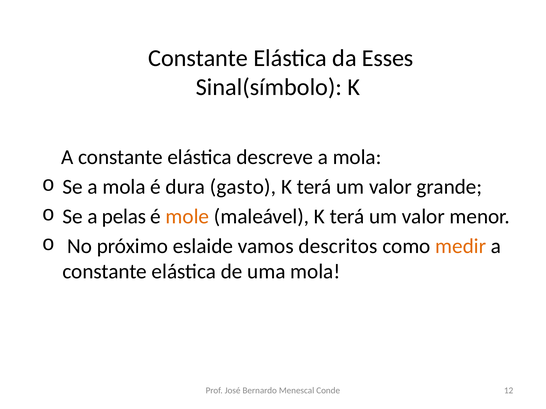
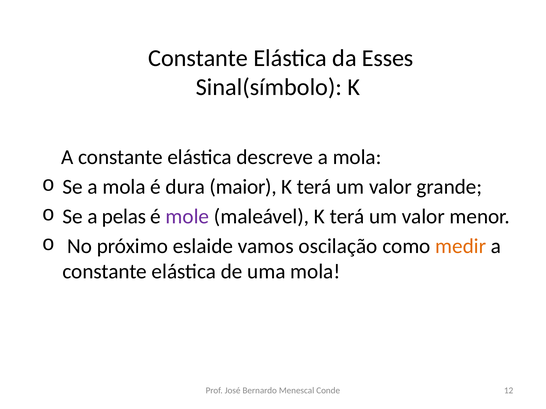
gasto: gasto -> maior (243, 187)
mole colour: orange -> purple (187, 217)
descritos: descritos -> oscilação (338, 246)
